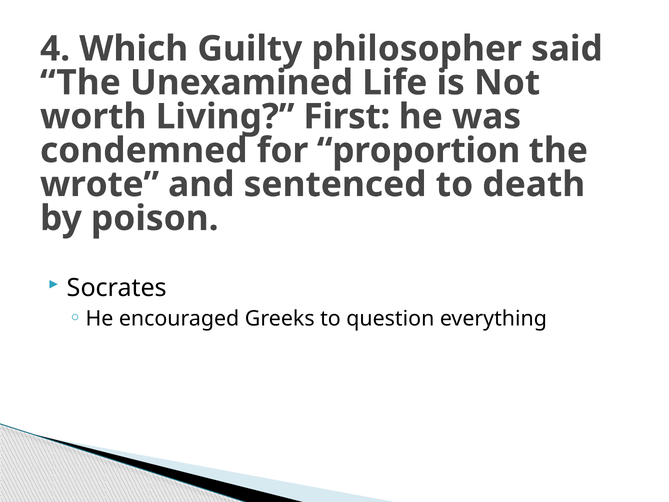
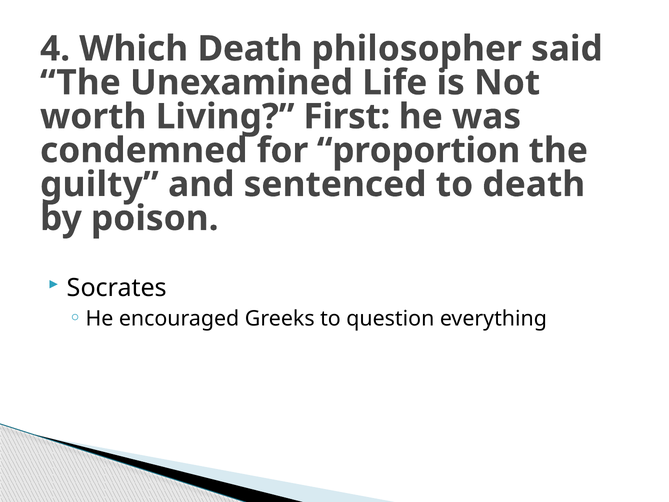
Which Guilty: Guilty -> Death (250, 49)
wrote: wrote -> guilty (99, 184)
